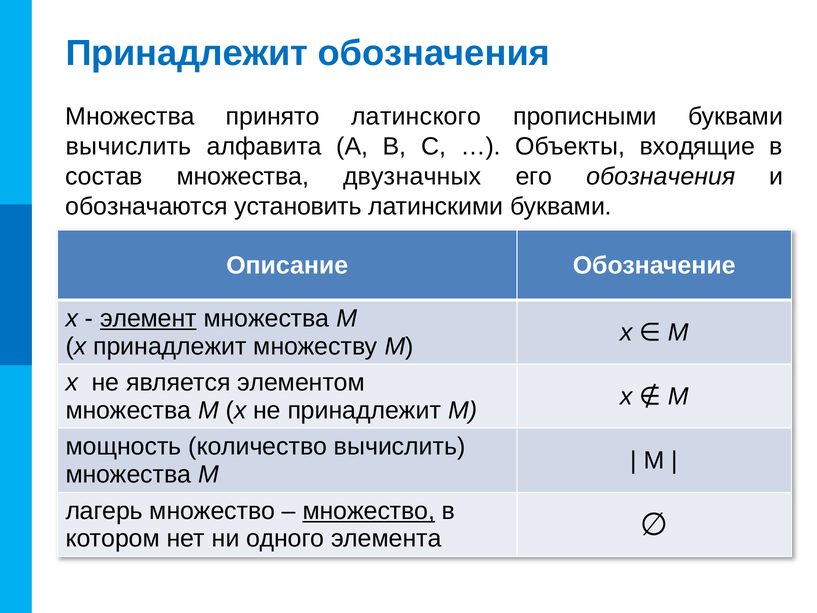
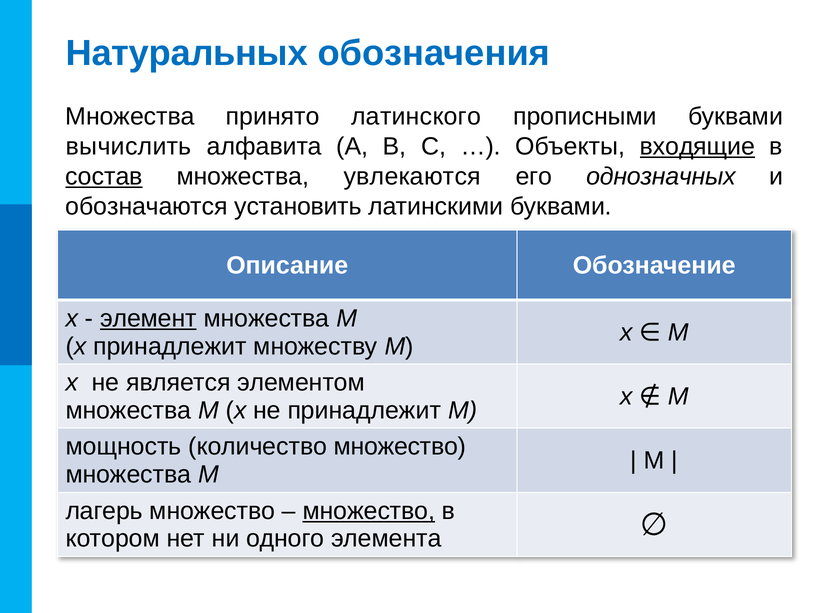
Принадлежит: Принадлежит -> Натуральных (187, 53)
входящие underline: none -> present (697, 146)
состав underline: none -> present (104, 176)
двузначных: двузначных -> увлекаются (412, 176)
его обозначения: обозначения -> однозначных (661, 176)
количество вычислить: вычислить -> множество (400, 447)
